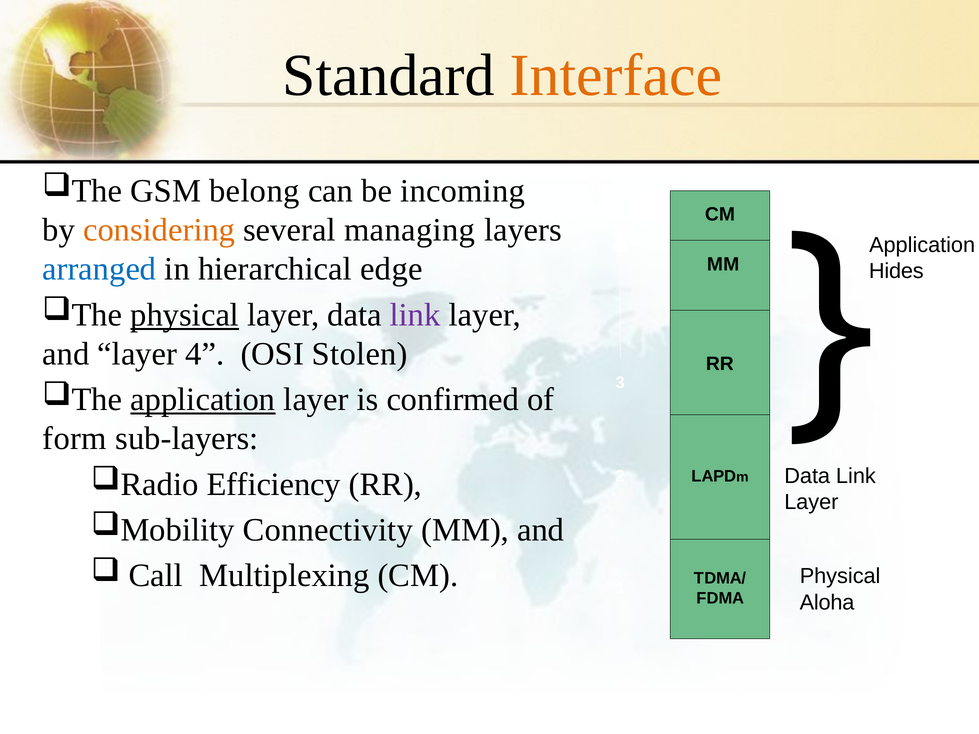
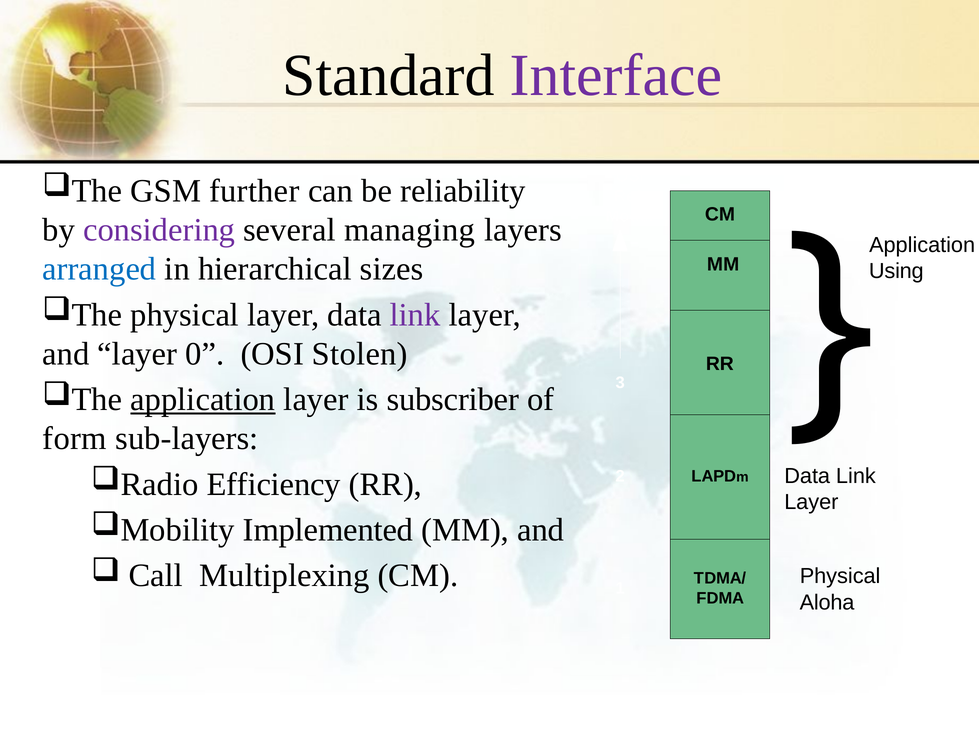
Interface colour: orange -> purple (616, 76)
belong: belong -> further (254, 191)
incoming: incoming -> reliability (463, 191)
considering colour: orange -> purple (159, 230)
edge: edge -> sizes (392, 269)
Hides: Hides -> Using (896, 271)
physical underline: present -> none (185, 315)
4: 4 -> 0 (205, 354)
confirmed: confirmed -> subscriber (453, 400)
Connectivity: Connectivity -> Implemented (328, 530)
